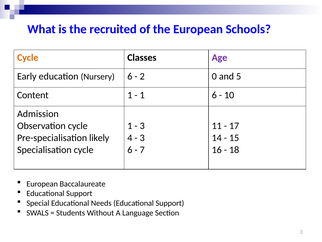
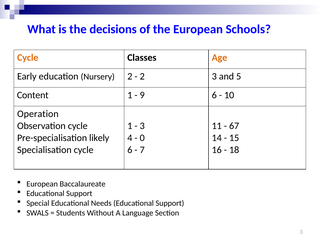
recruited: recruited -> decisions (113, 29)
Age colour: purple -> orange (220, 57)
Nursery 6: 6 -> 2 (130, 76)
2 0: 0 -> 3 (214, 76)
1: 1 -> 9 (142, 95)
Admission: Admission -> Operation (38, 114)
17: 17 -> 67 (234, 126)
3: 3 -> 0 (142, 138)
